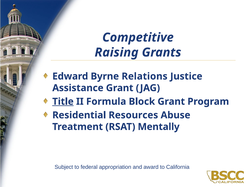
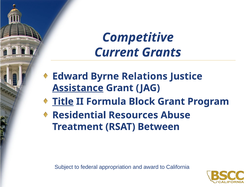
Raising: Raising -> Current (117, 52)
Assistance underline: none -> present (78, 88)
Mentally: Mentally -> Between (159, 127)
